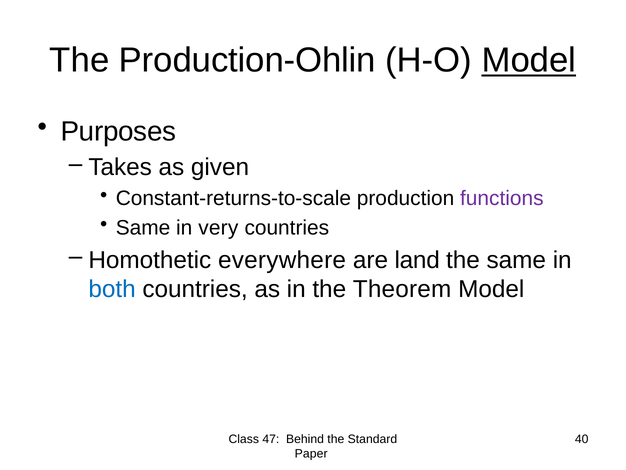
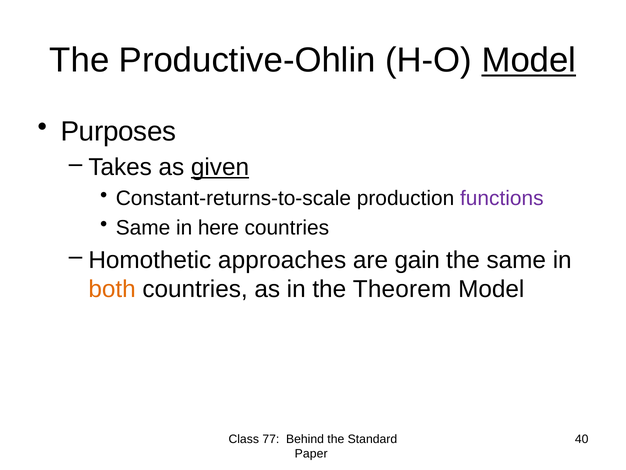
Production-Ohlin: Production-Ohlin -> Productive-Ohlin (247, 60)
given underline: none -> present (220, 167)
very: very -> here (219, 228)
everywhere: everywhere -> approaches (282, 260)
land: land -> gain (417, 260)
both colour: blue -> orange (112, 289)
47: 47 -> 77 (271, 439)
